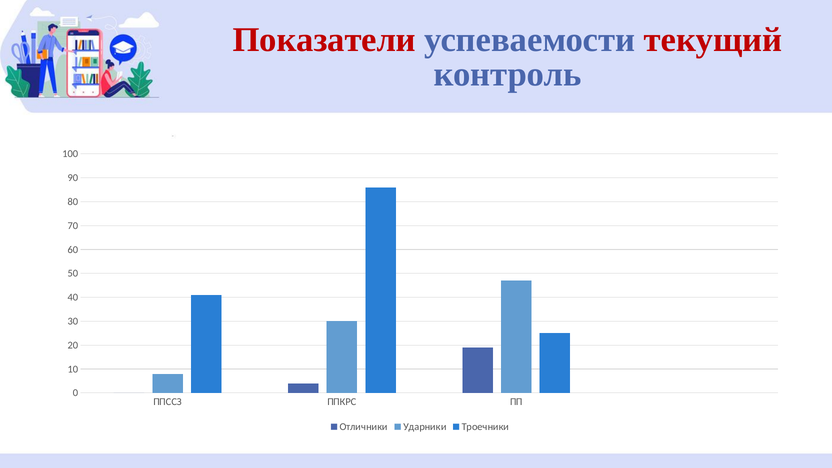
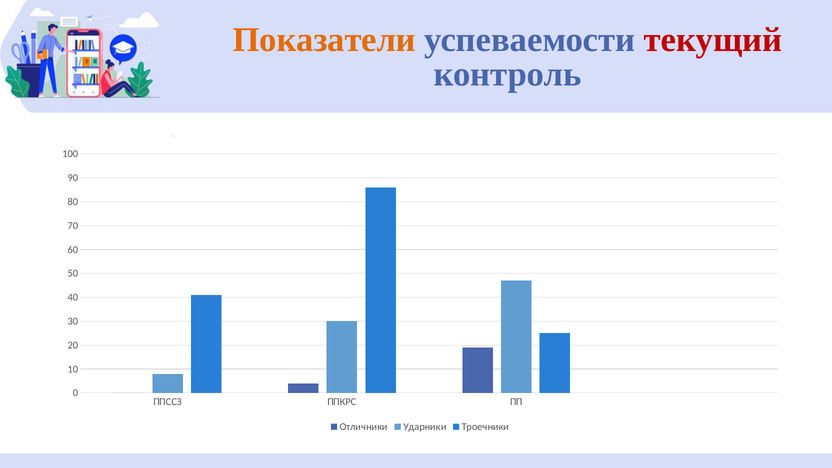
Показатели colour: red -> orange (324, 40)
